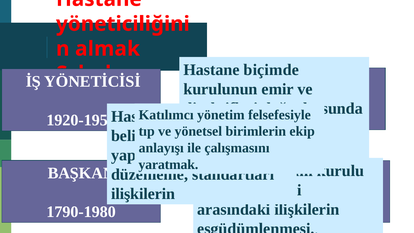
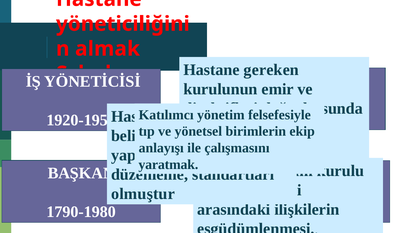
biçimde: biçimde -> gereken (271, 70)
ilişkilerin: ilişkilerin -> olmuştur (143, 194)
